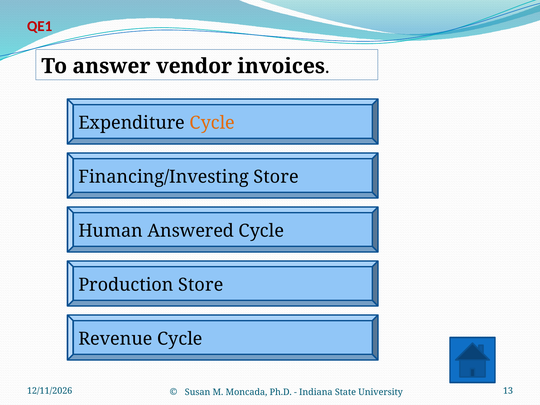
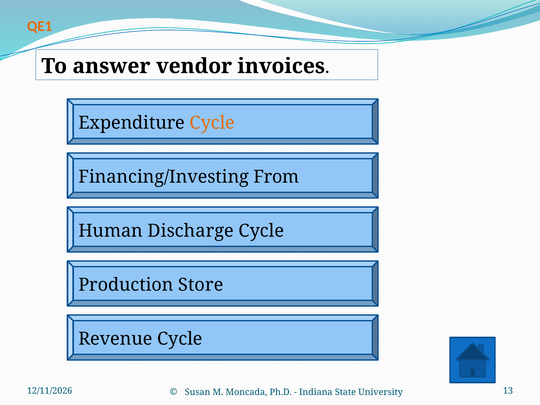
QE1 colour: red -> orange (40, 26)
Financing/Investing Store: Store -> From (276, 177)
Answered: Answered -> Discharge (191, 231)
